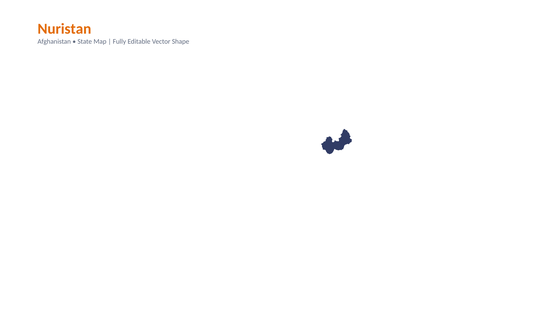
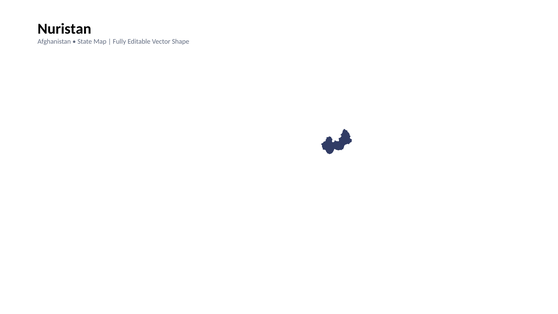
Nuristan colour: orange -> black (64, 29)
